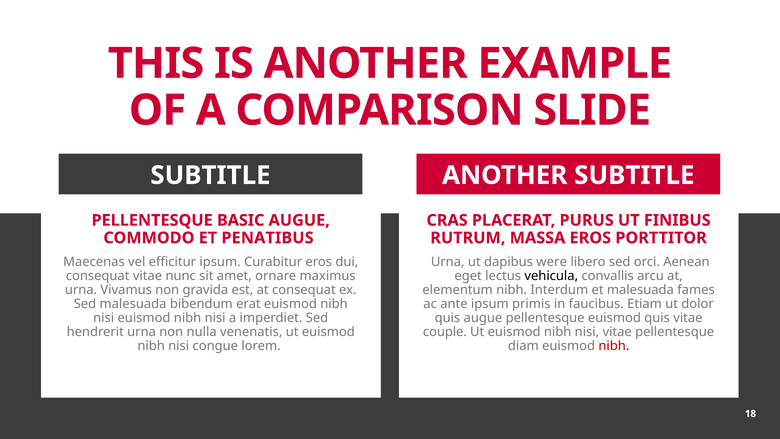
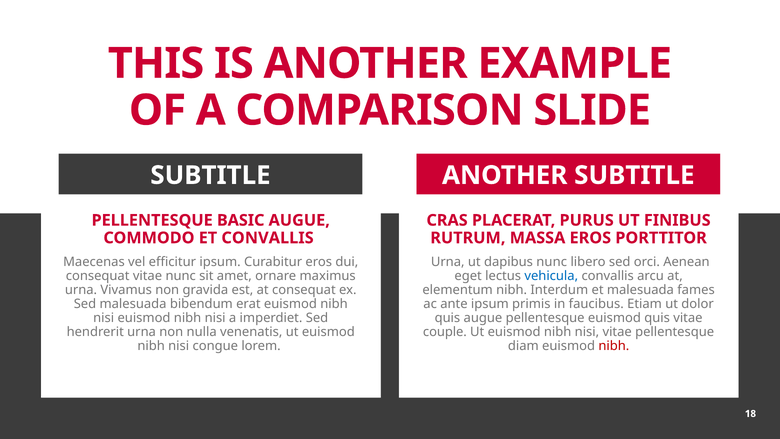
ET PENATIBUS: PENATIBUS -> CONVALLIS (268, 238)
dapibus were: were -> nunc (552, 262)
vehicula colour: black -> blue (551, 276)
